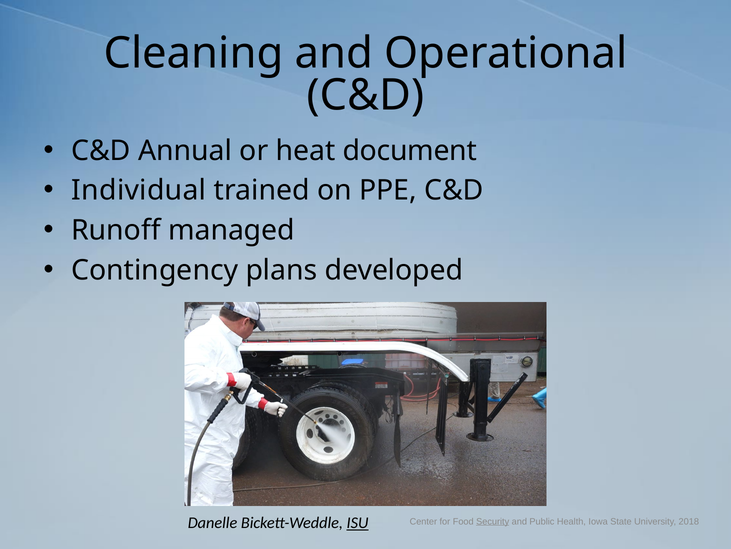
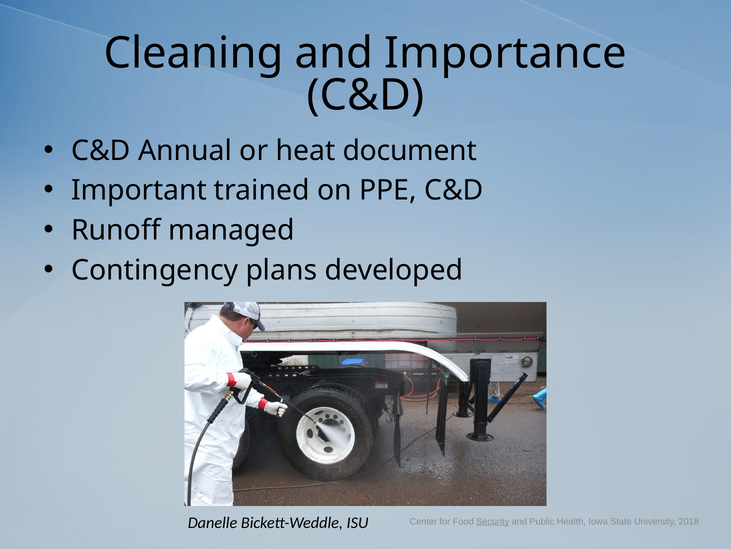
Operational: Operational -> Importance (506, 53)
Individual: Individual -> Important (139, 190)
ISU underline: present -> none (358, 522)
